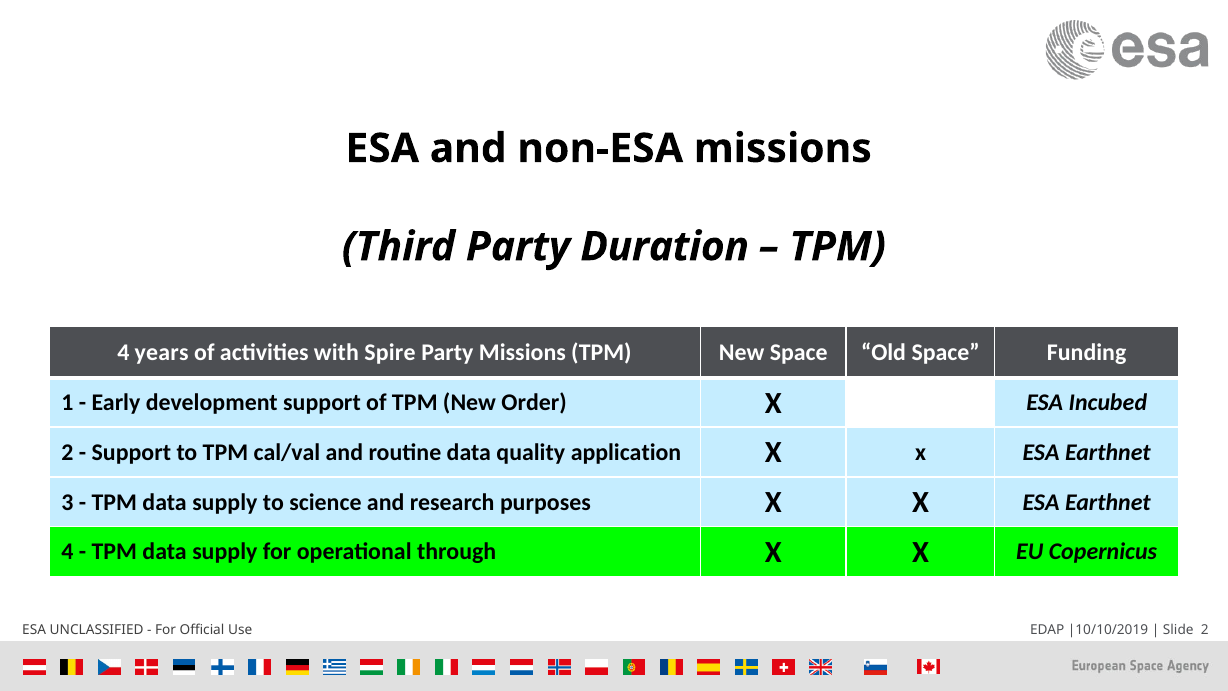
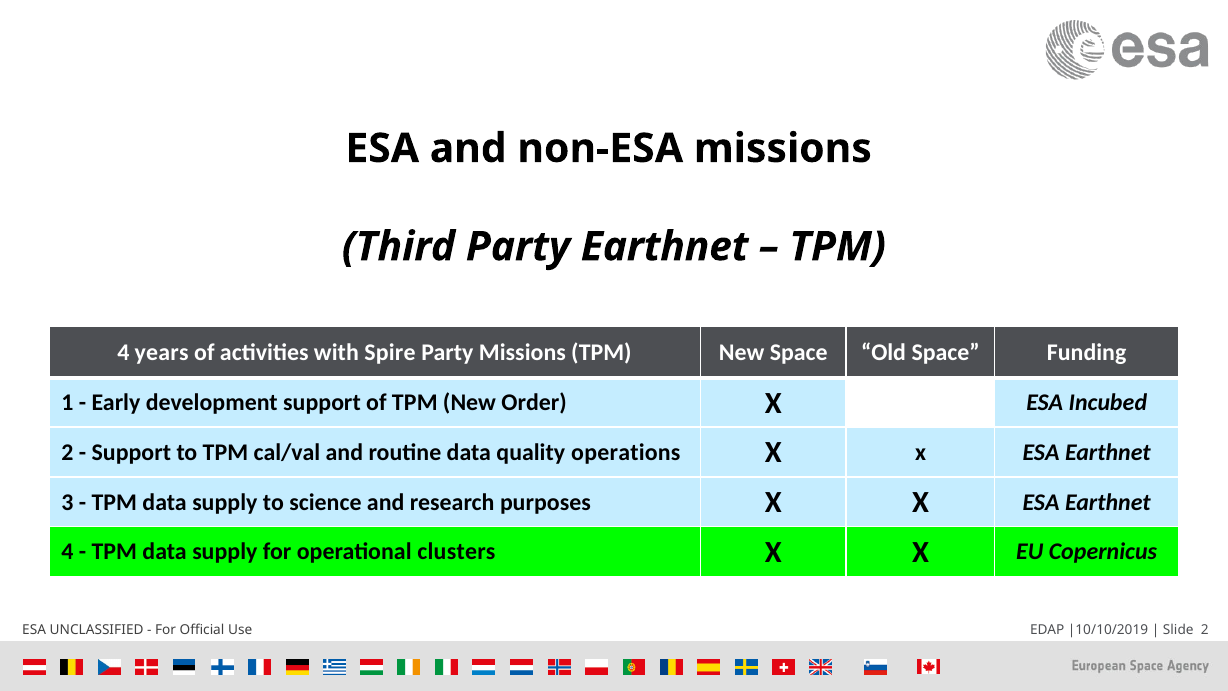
Party Duration: Duration -> Earthnet (665, 247)
application: application -> operations (626, 452)
through: through -> clusters (456, 552)
